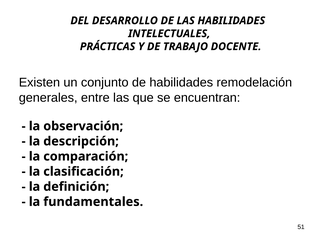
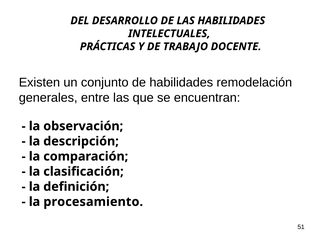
fundamentales: fundamentales -> procesamiento (93, 202)
